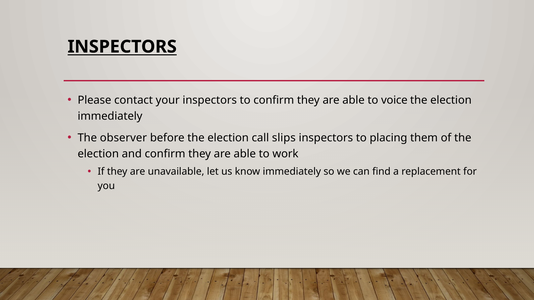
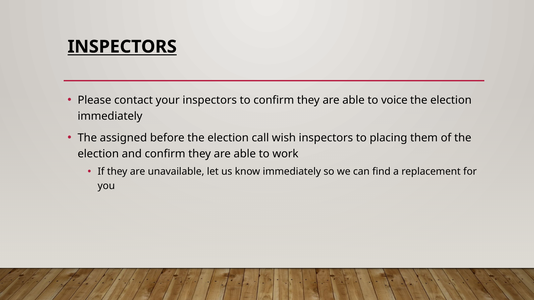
observer: observer -> assigned (123, 138)
slips: slips -> wish (284, 138)
